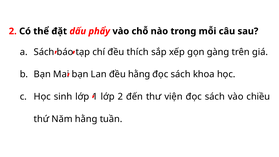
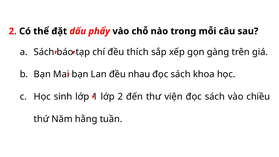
đều hằng: hằng -> nhau (139, 74)
